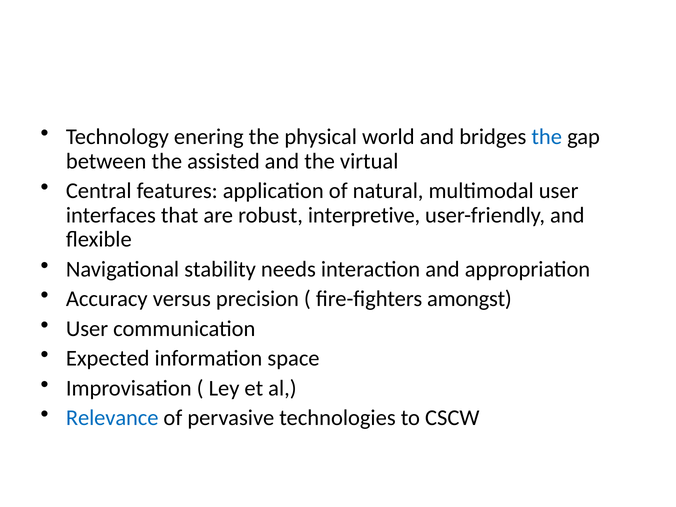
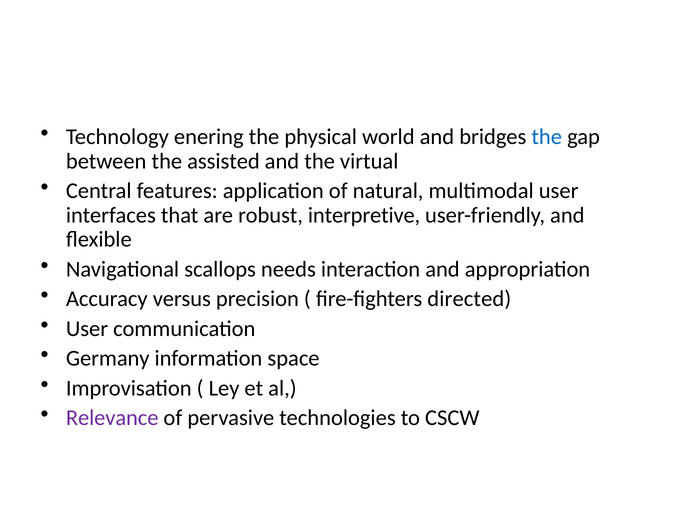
stability: stability -> scallops (220, 269)
amongst: amongst -> directed (469, 299)
Expected: Expected -> Germany (108, 358)
Relevance colour: blue -> purple (112, 418)
